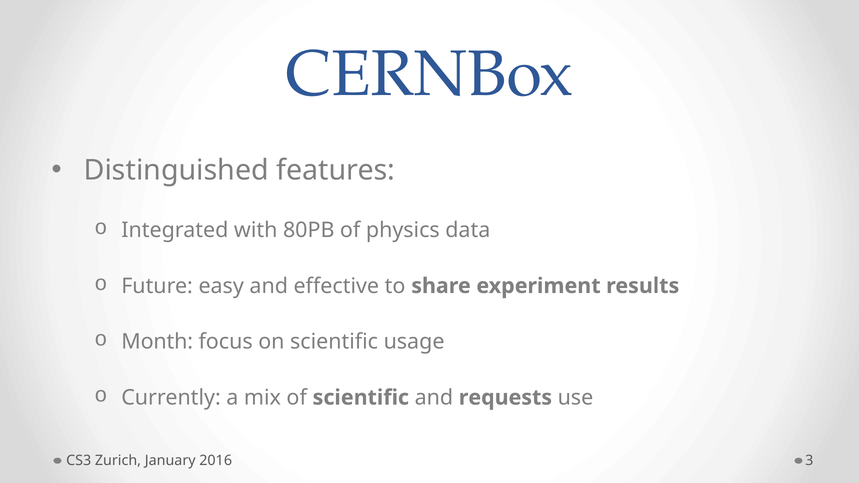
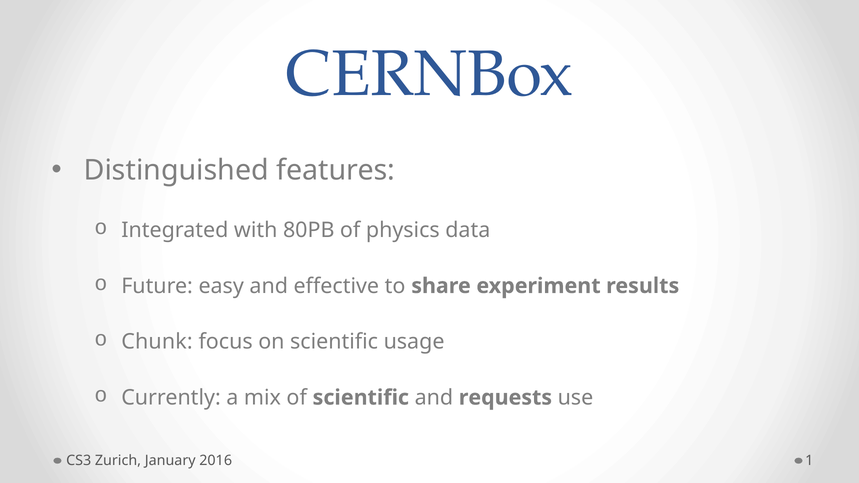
Month: Month -> Chunk (157, 342)
3: 3 -> 1 (809, 461)
